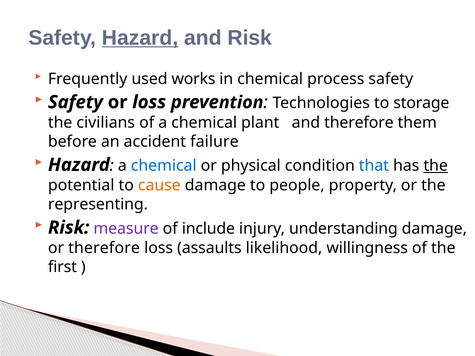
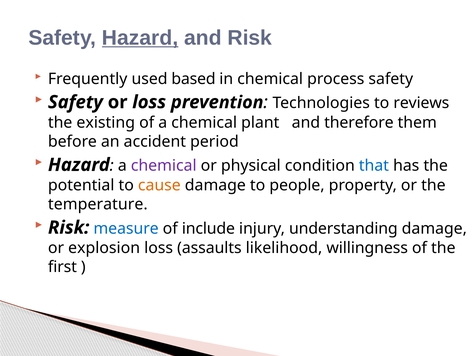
works: works -> based (193, 79)
storage: storage -> reviews (421, 103)
civilians: civilians -> existing (106, 123)
failure: failure -> period (214, 142)
chemical colour: blue -> purple (164, 166)
the underline: present -> none (436, 166)
representing: representing -> temperature (98, 204)
measure colour: purple -> blue (126, 229)
or therefore: therefore -> explosion (104, 248)
